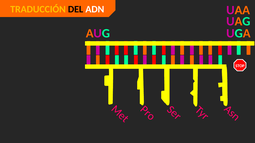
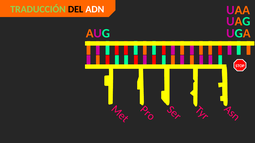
TRADUCCIÓN colour: yellow -> light green (38, 9)
